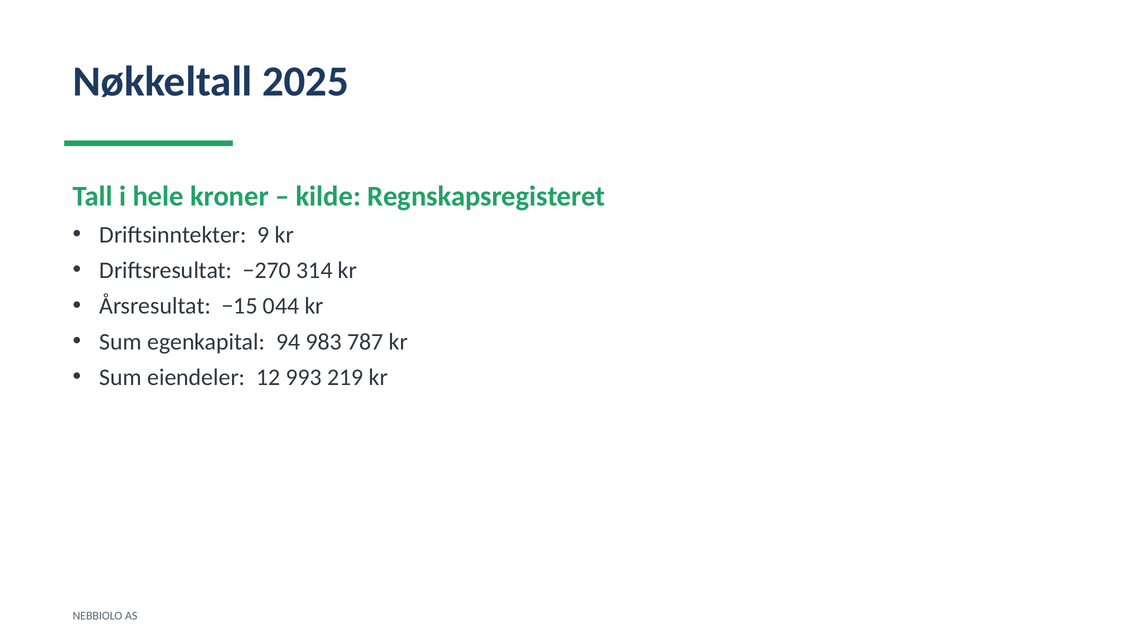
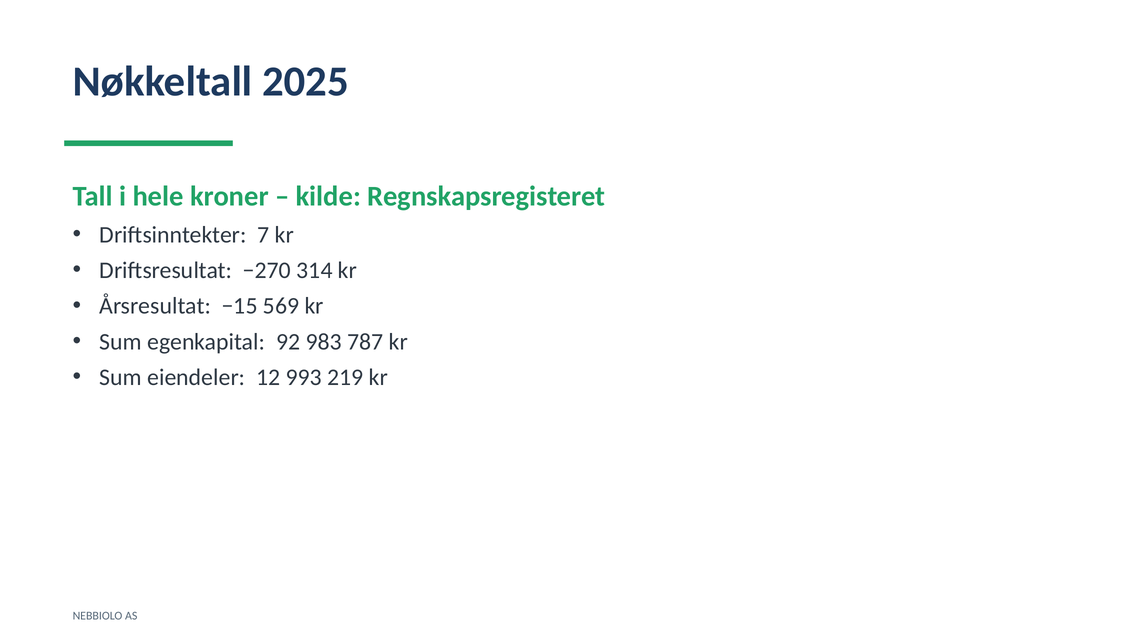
9: 9 -> 7 (263, 235)
044: 044 -> 569 (281, 306)
94: 94 -> 92 (288, 342)
